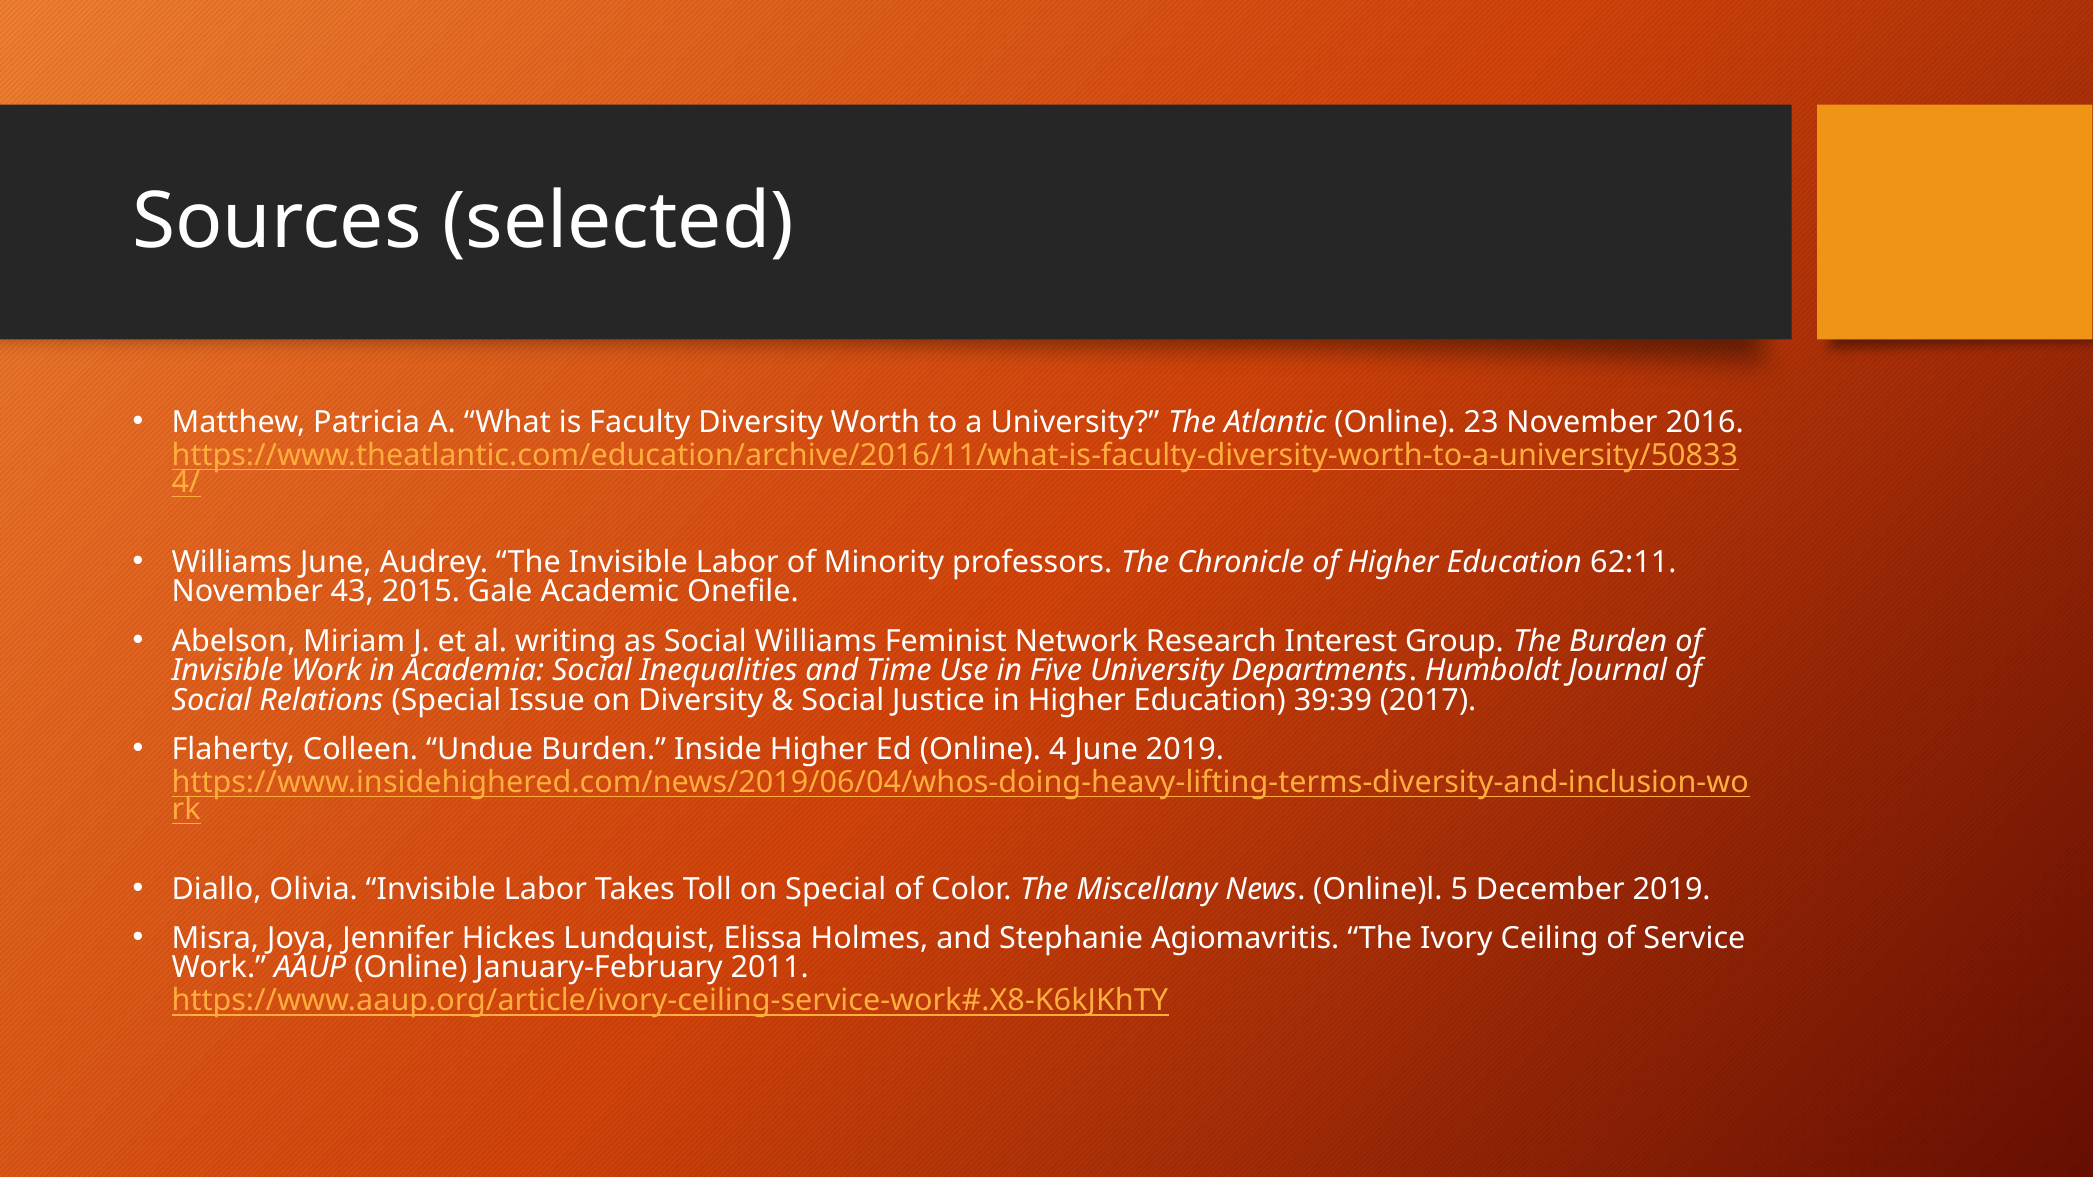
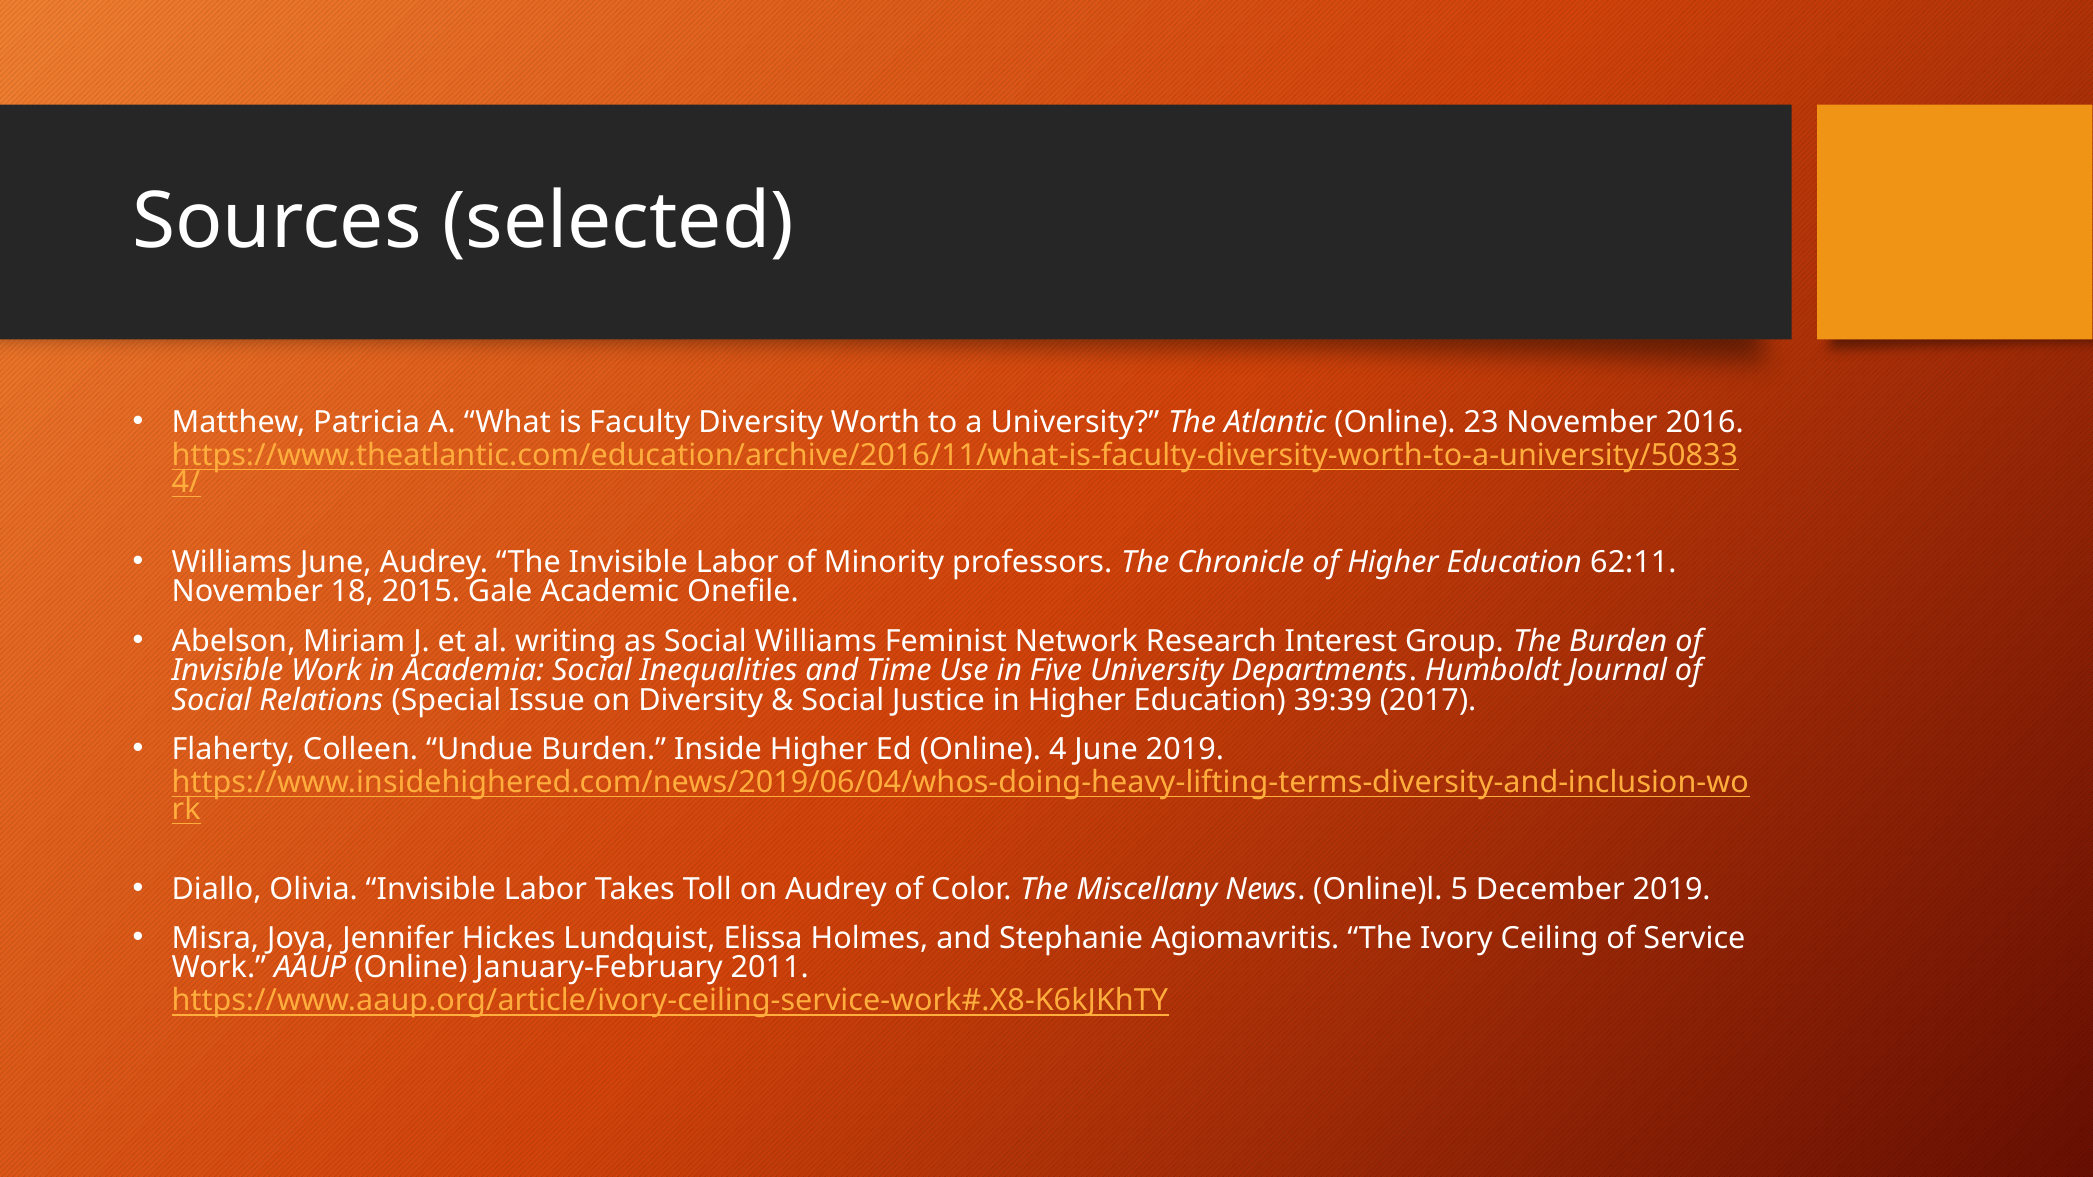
43: 43 -> 18 (352, 592)
on Special: Special -> Audrey (836, 889)
